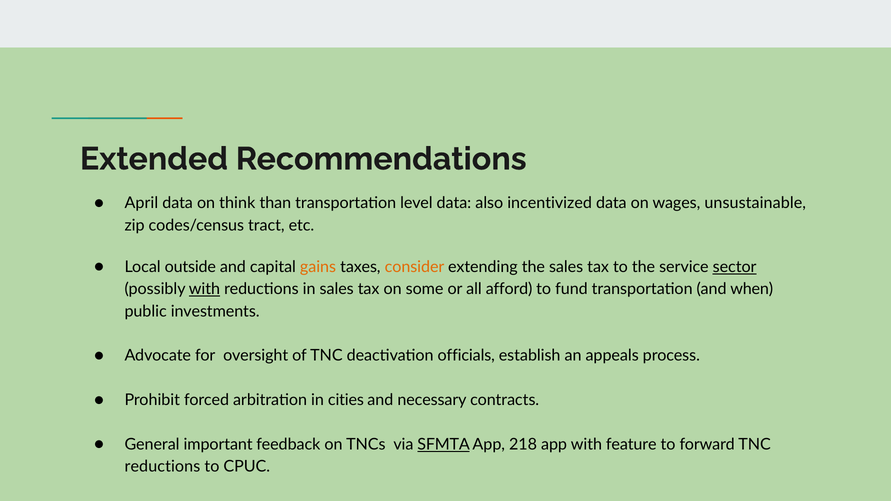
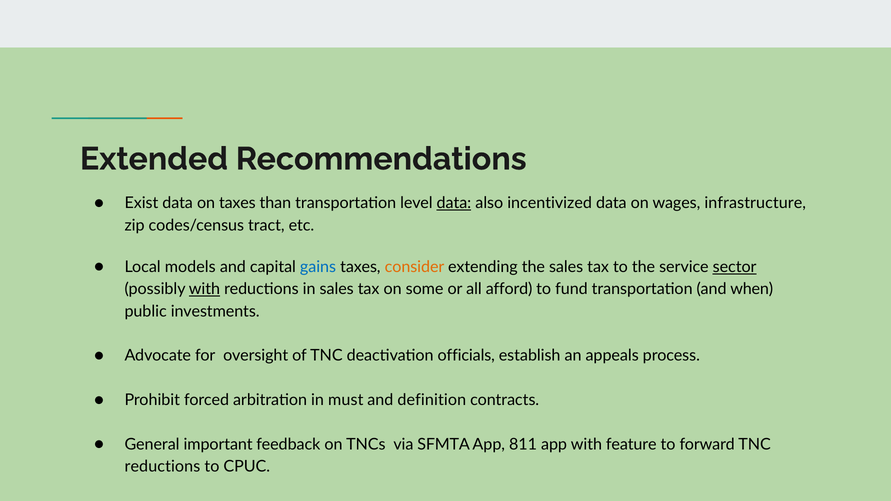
April: April -> Exist (141, 203)
on think: think -> taxes (237, 203)
data underline: none -> present (454, 203)
unsustainable: unsustainable -> infrastructure (755, 203)
outside: outside -> models (190, 267)
gains colour: orange -> blue (318, 267)
cities: cities -> must (346, 400)
necessary: necessary -> definition (432, 400)
SFMTA underline: present -> none (444, 445)
218: 218 -> 811 (523, 445)
